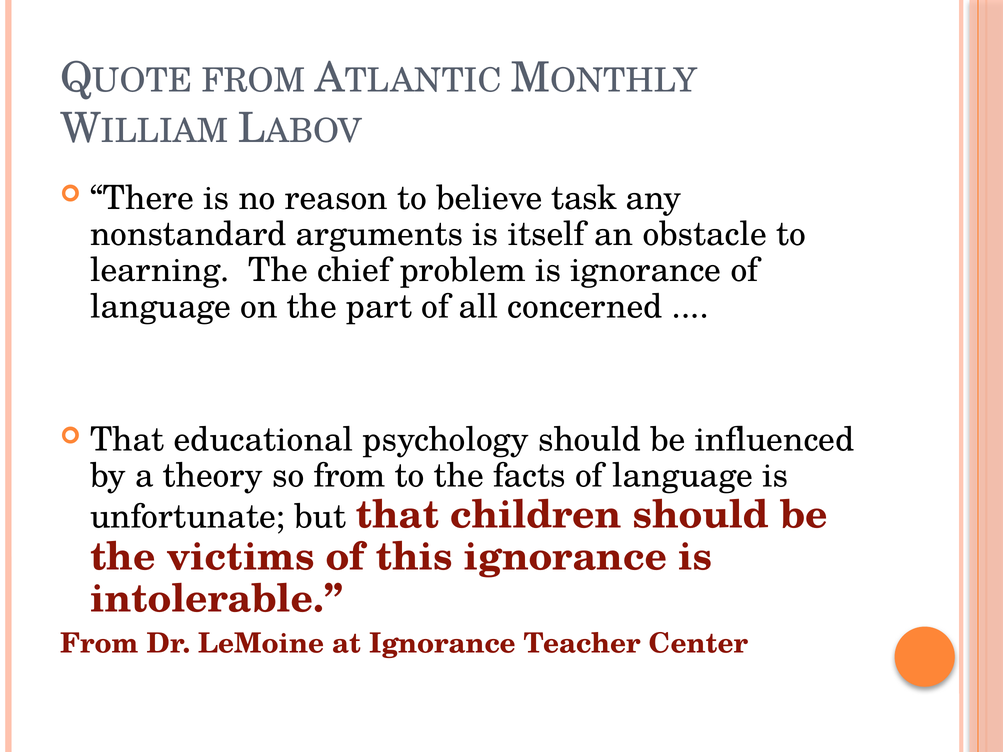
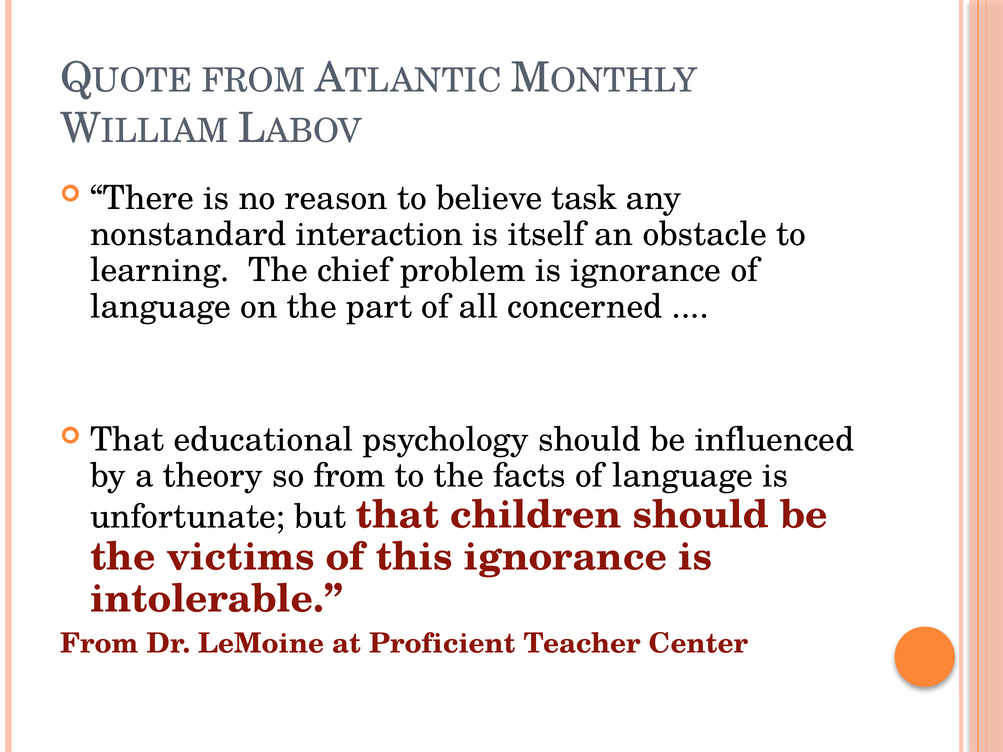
arguments: arguments -> interaction (380, 234)
at Ignorance: Ignorance -> Proficient (443, 644)
